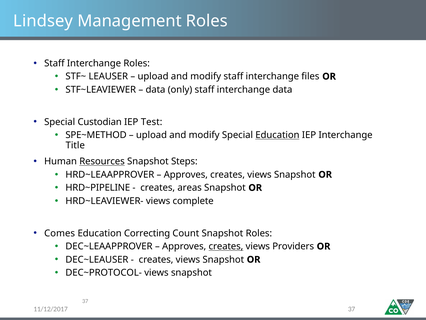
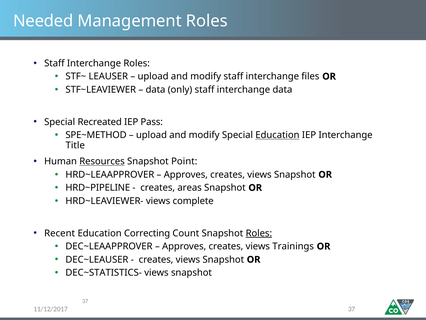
Lindsey: Lindsey -> Needed (43, 21)
Custodian: Custodian -> Recreated (100, 122)
Test: Test -> Pass (152, 122)
Steps: Steps -> Point (184, 161)
Comes: Comes -> Recent (60, 233)
Roles underline: none -> present (259, 233)
creates underline: present -> none (226, 246)
Providers: Providers -> Trainings (293, 246)
DEC~PROTOCOL-: DEC~PROTOCOL- -> DEC~STATISTICS- (104, 272)
